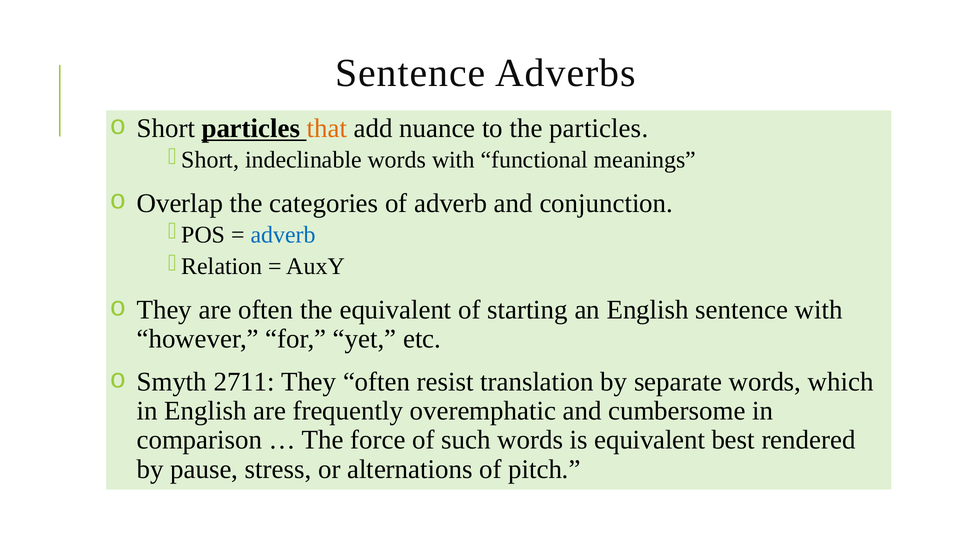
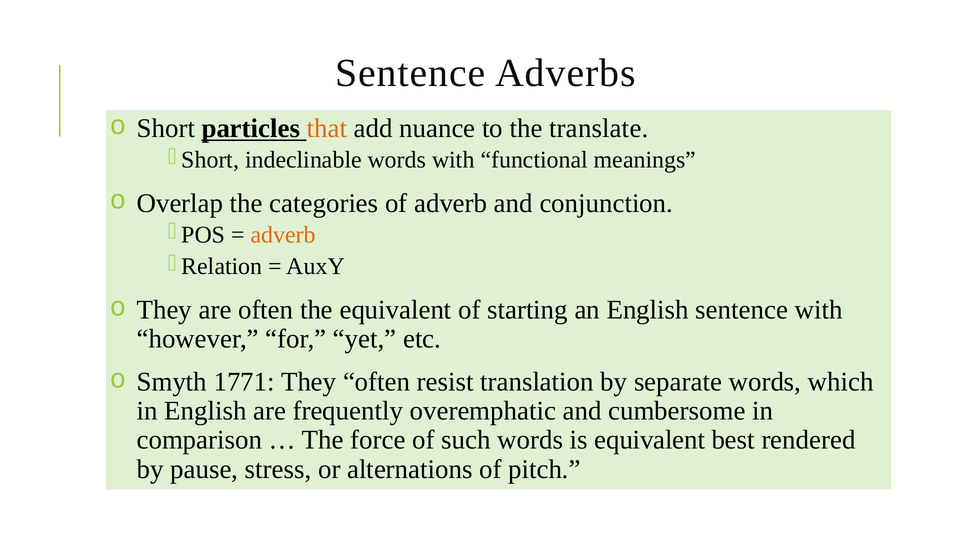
the particles: particles -> translate (599, 128)
adverb colour: blue -> orange (283, 235)
2711: 2711 -> 1771 (244, 382)
